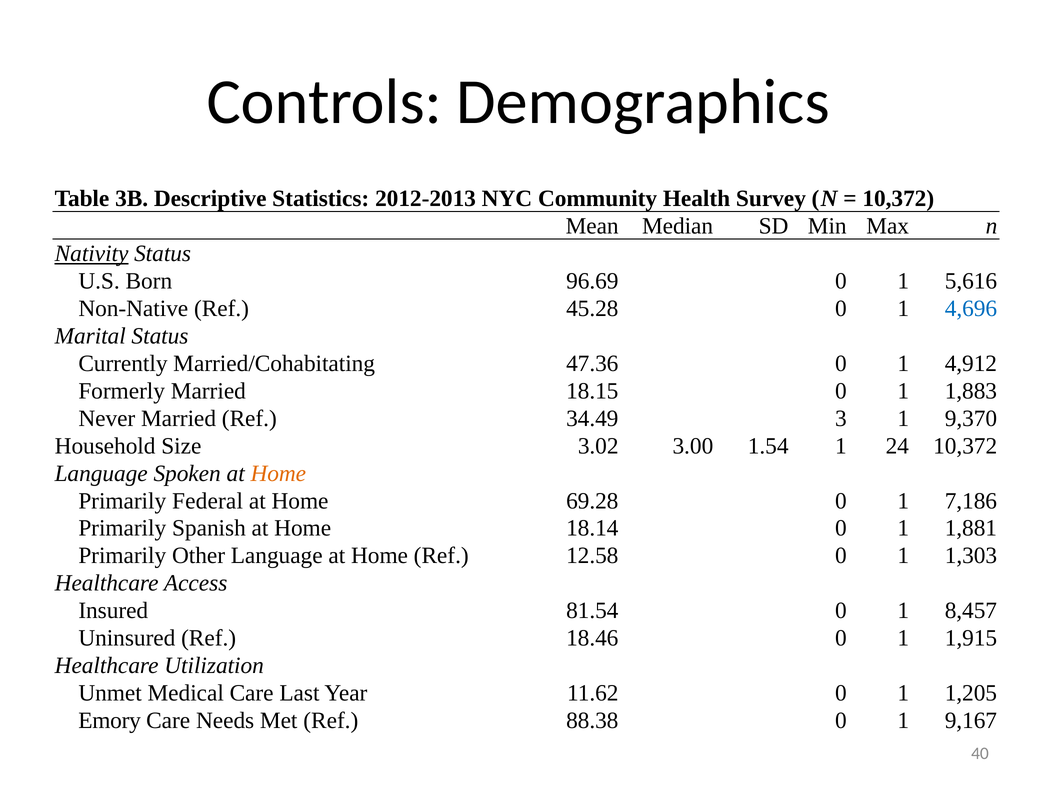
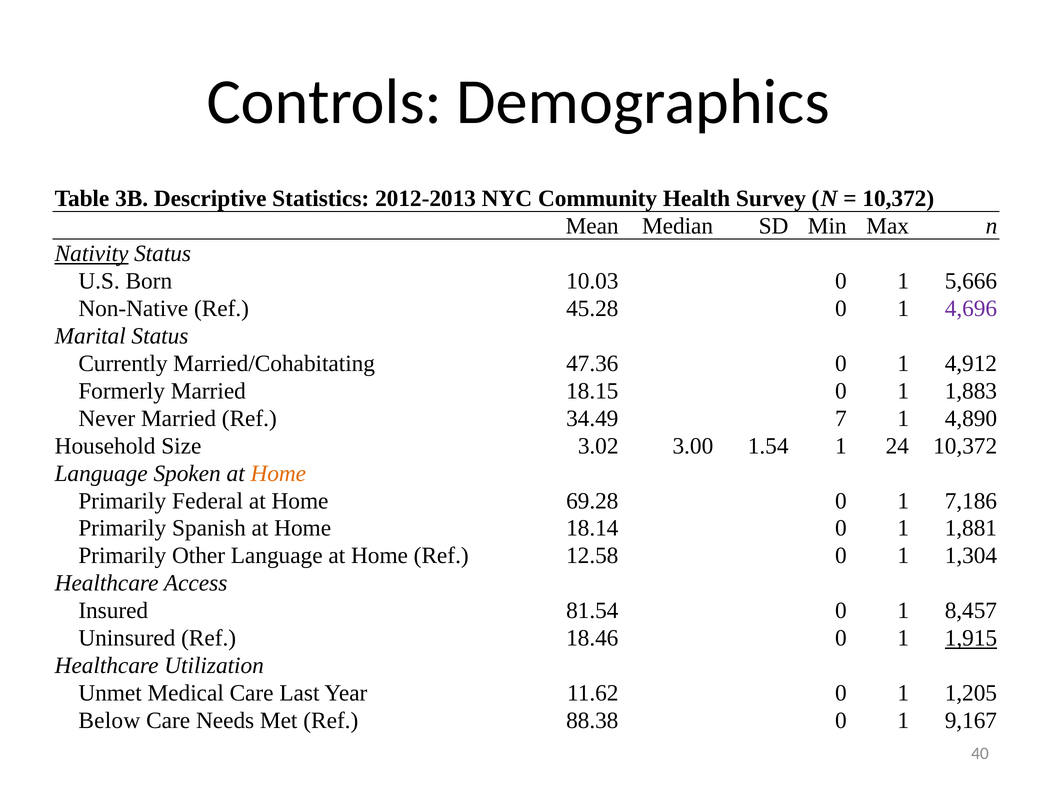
96.69: 96.69 -> 10.03 (592, 281)
5,616: 5,616 -> 5,666 (971, 281)
4,696 colour: blue -> purple (971, 309)
3: 3 -> 7 (841, 418)
9,370: 9,370 -> 4,890 (971, 418)
1,303: 1,303 -> 1,304 (971, 556)
1,915 underline: none -> present (971, 638)
Emory: Emory -> Below (109, 720)
